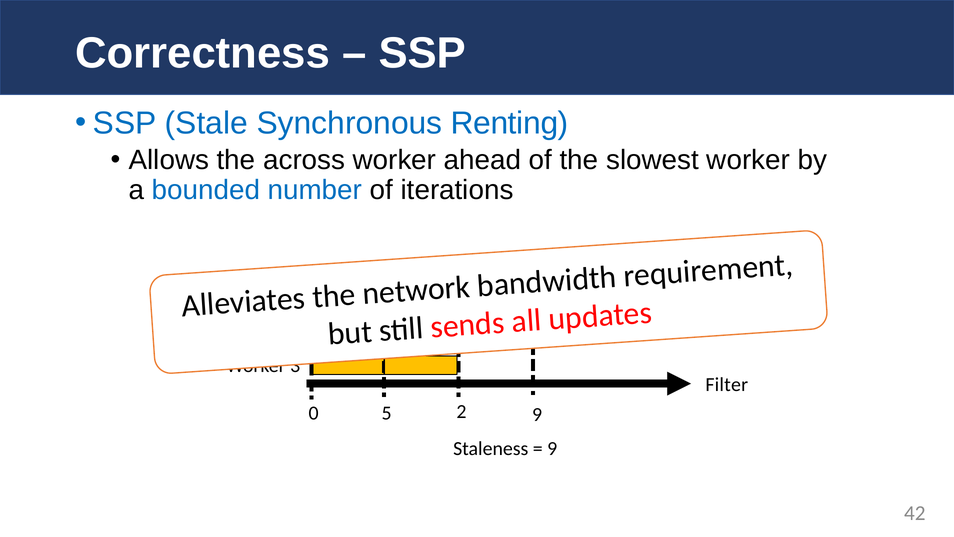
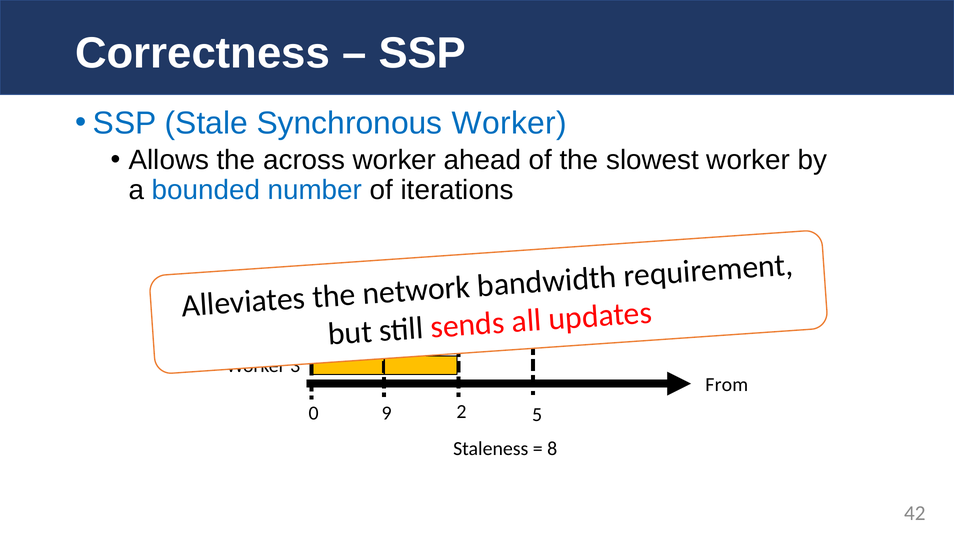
Synchronous Renting: Renting -> Worker (509, 123)
Filter: Filter -> From (727, 385)
5: 5 -> 9 (387, 413)
2 9: 9 -> 5 (537, 414)
9: 9 -> 8 (552, 448)
